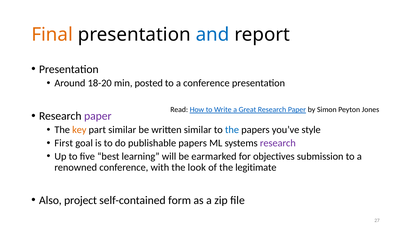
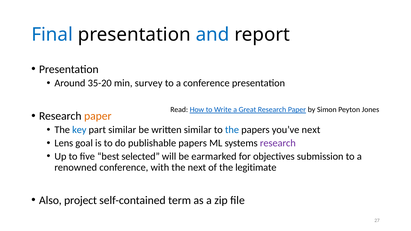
Final colour: orange -> blue (52, 35)
18-20: 18-20 -> 35-20 (100, 83)
posted: posted -> survey (149, 83)
paper colour: purple -> orange (98, 116)
key colour: orange -> blue (79, 130)
you’ve style: style -> next (311, 130)
First: First -> Lens (64, 143)
learning: learning -> selected (141, 156)
the look: look -> next (197, 168)
form: form -> term (180, 200)
